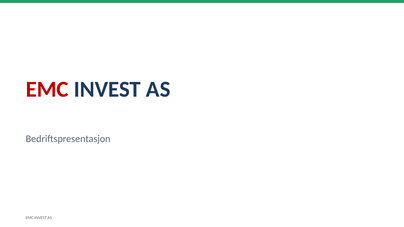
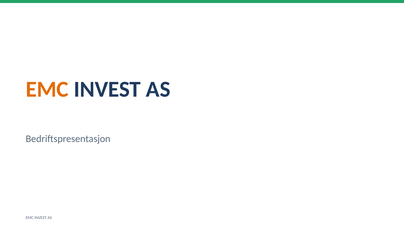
EMC colour: red -> orange (47, 90)
